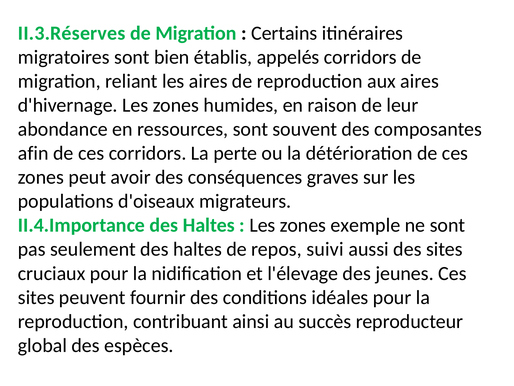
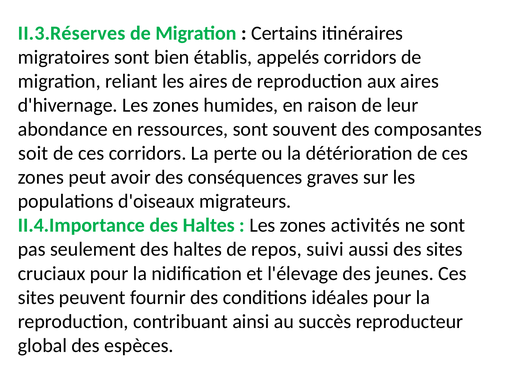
afin: afin -> soit (33, 153)
exemple: exemple -> activités (365, 225)
